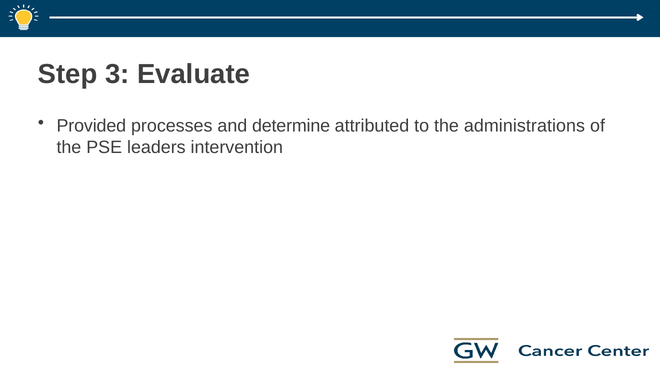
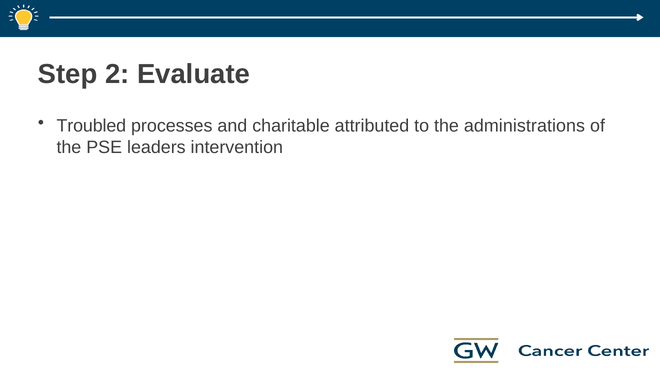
3: 3 -> 2 (117, 74)
Provided: Provided -> Troubled (91, 126)
determine: determine -> charitable (291, 126)
